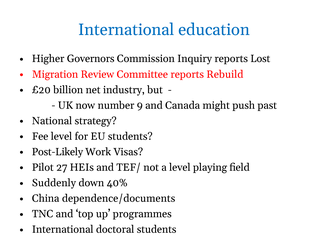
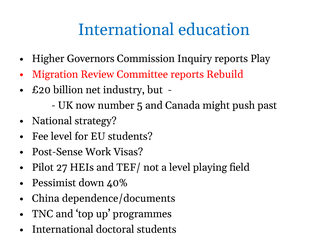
Lost: Lost -> Play (260, 59)
9: 9 -> 5 (140, 105)
Post-Likely: Post-Likely -> Post-Sense (57, 152)
Suddenly: Suddenly -> Pessimist (54, 183)
